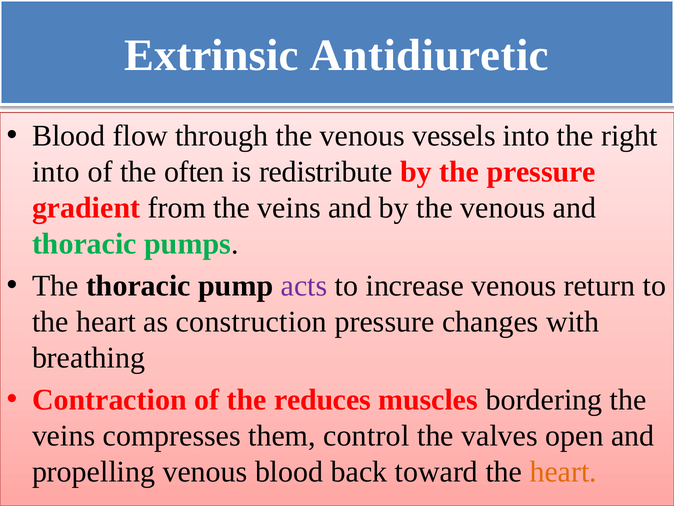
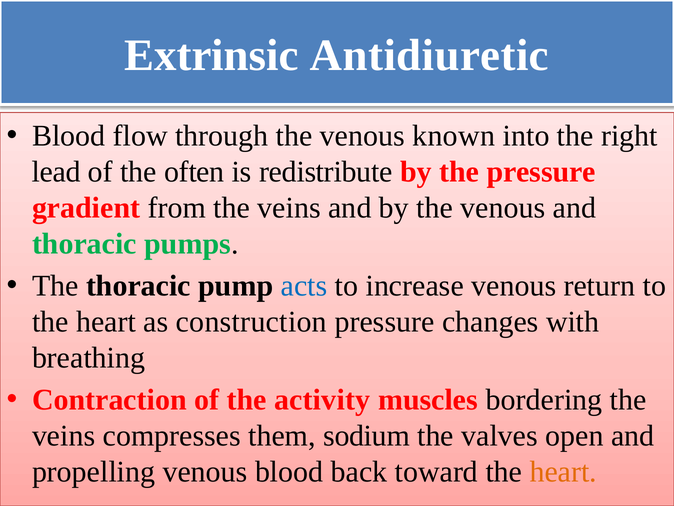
vessels: vessels -> known (454, 136)
into: into -> lead (56, 172)
acts colour: purple -> blue (304, 286)
reduces: reduces -> activity (322, 400)
control: control -> sodium (367, 436)
